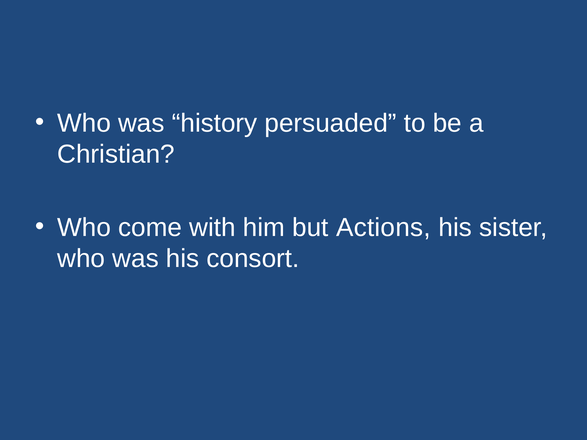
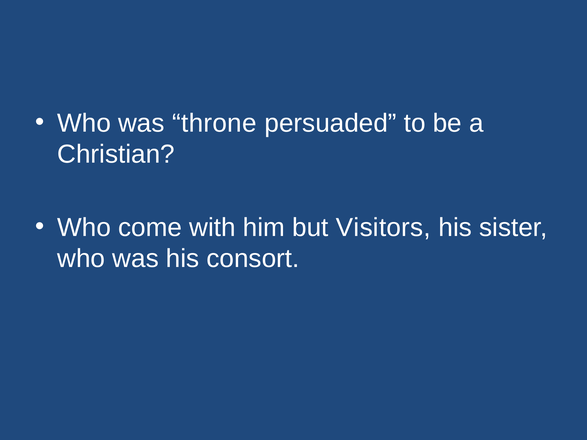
history: history -> throne (214, 123)
Actions: Actions -> Visitors (383, 228)
